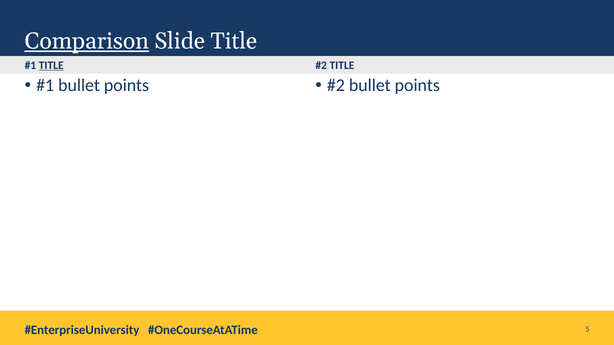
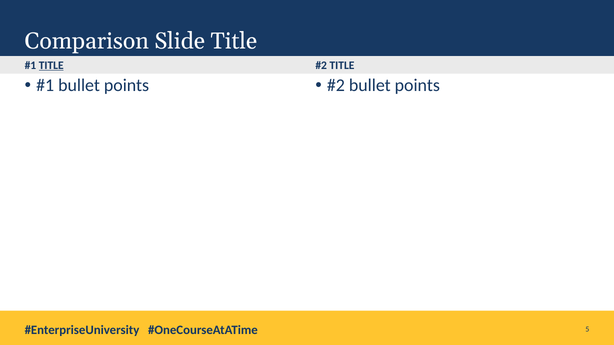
Comparison underline: present -> none (87, 41)
